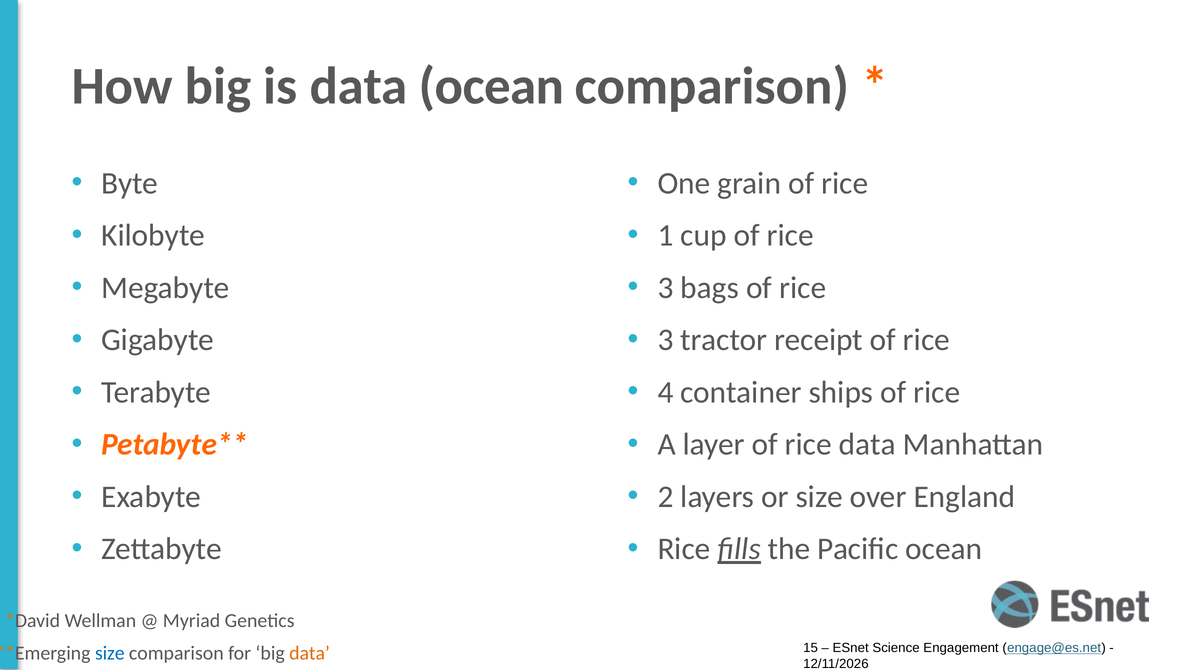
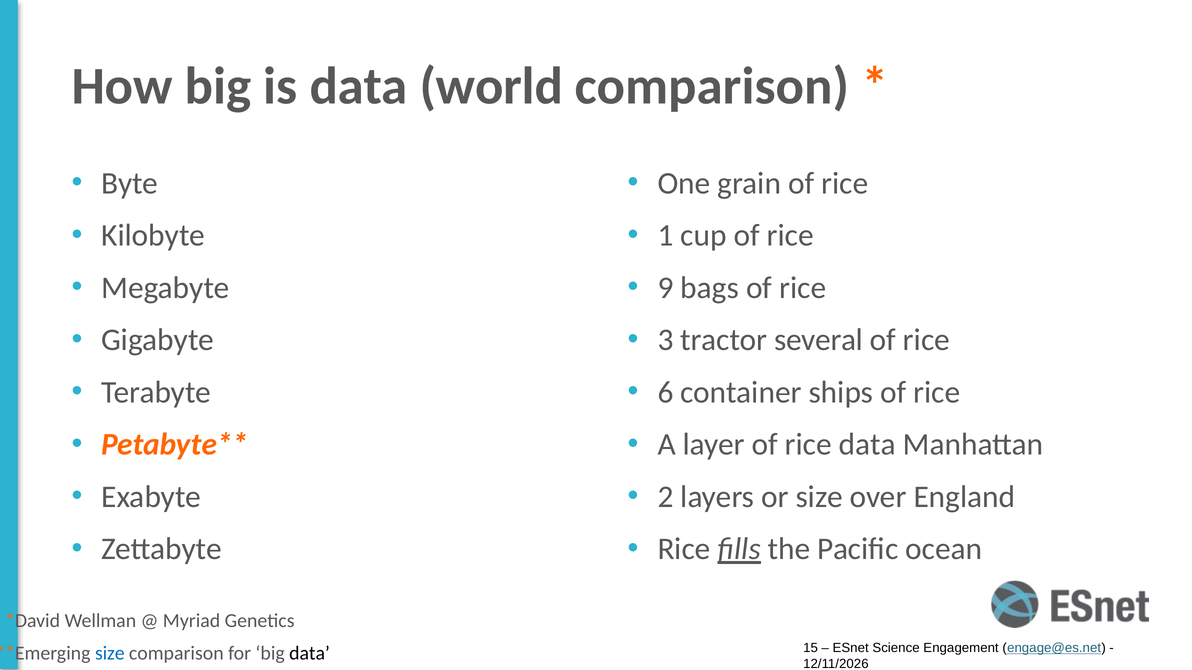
data ocean: ocean -> world (491, 86)
3: 3 -> 9 (665, 288)
receipt: receipt -> several (819, 340)
4: 4 -> 6 (665, 393)
data colour: orange -> black (310, 654)
